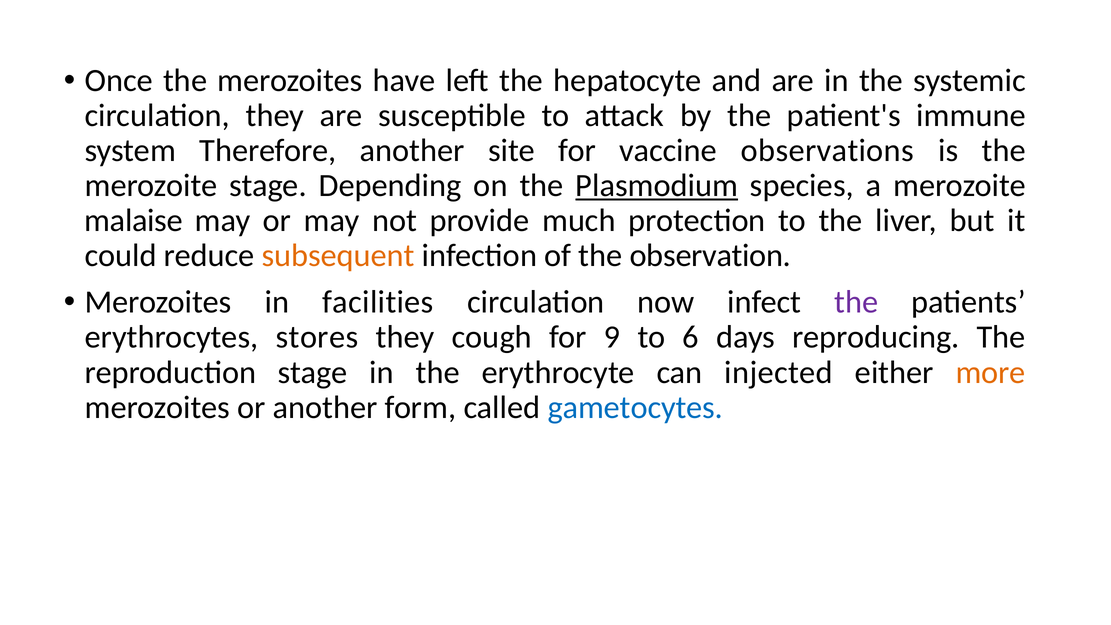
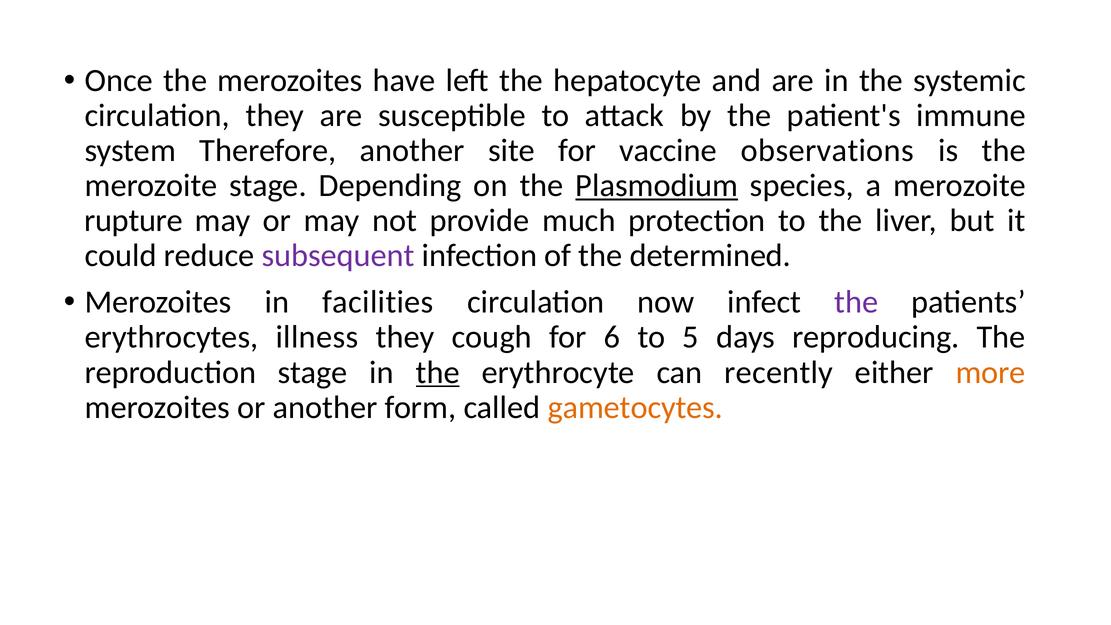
malaise: malaise -> rupture (134, 221)
subsequent colour: orange -> purple (338, 256)
observation: observation -> determined (710, 256)
stores: stores -> illness (317, 337)
9: 9 -> 6 (612, 337)
6: 6 -> 5 (691, 337)
the underline: none -> present (438, 372)
injected: injected -> recently (779, 372)
gametocytes colour: blue -> orange (635, 407)
